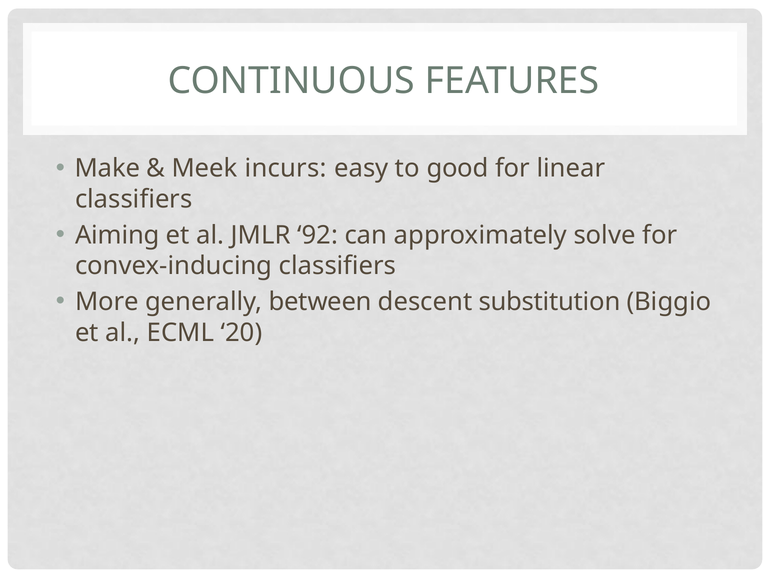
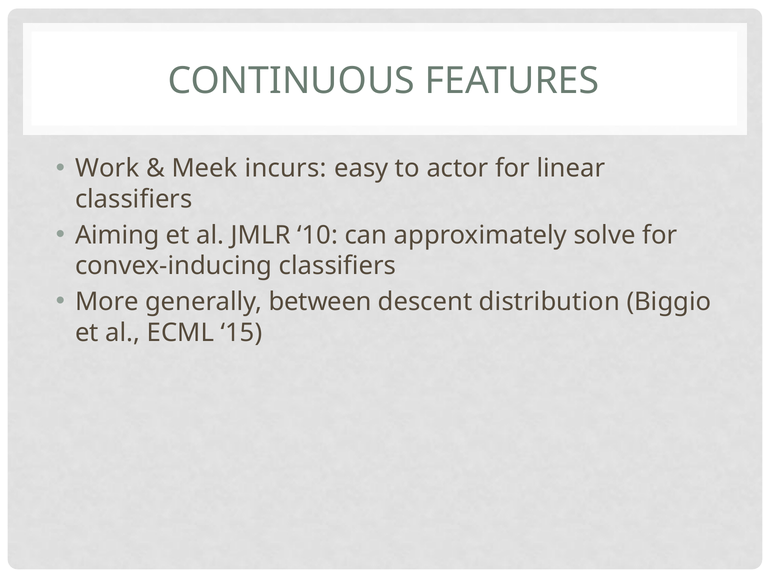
Make: Make -> Work (107, 169)
good: good -> actor (458, 169)
92: 92 -> 10 (318, 235)
substitution: substitution -> distribution (549, 302)
20: 20 -> 15 (241, 333)
